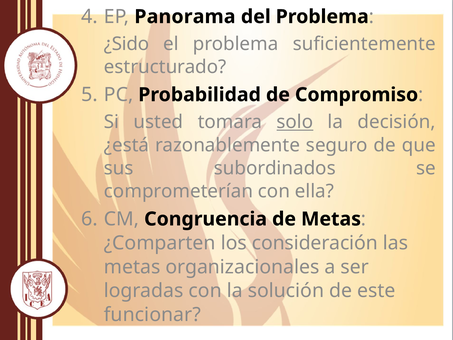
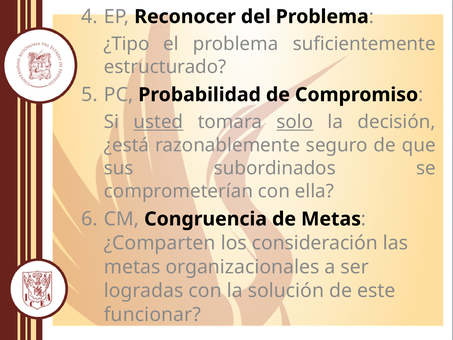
Panorama: Panorama -> Reconocer (185, 17)
¿Sido: ¿Sido -> ¿Tipo (127, 44)
usted underline: none -> present (158, 122)
